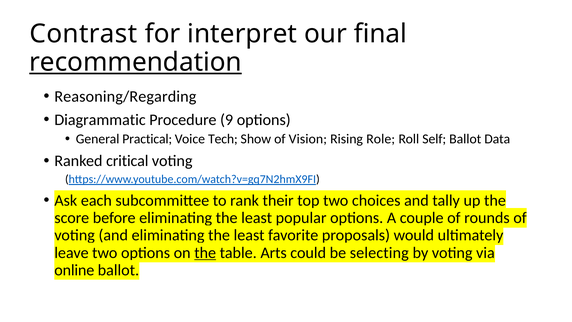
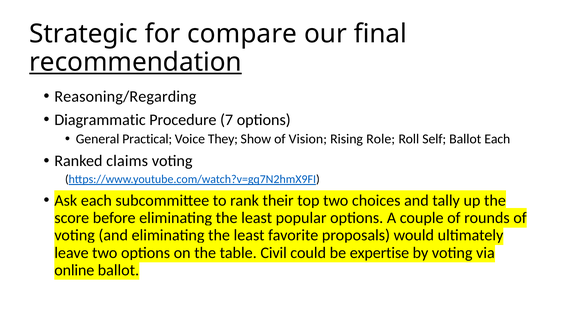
Contrast: Contrast -> Strategic (84, 34)
interpret: interpret -> compare (242, 34)
9: 9 -> 7 (227, 120)
Tech: Tech -> They (223, 139)
Ballot Data: Data -> Each (497, 139)
critical: critical -> claims (127, 161)
the underline: present -> none (205, 253)
Arts: Arts -> Civil (274, 253)
selecting: selecting -> expertise (379, 253)
